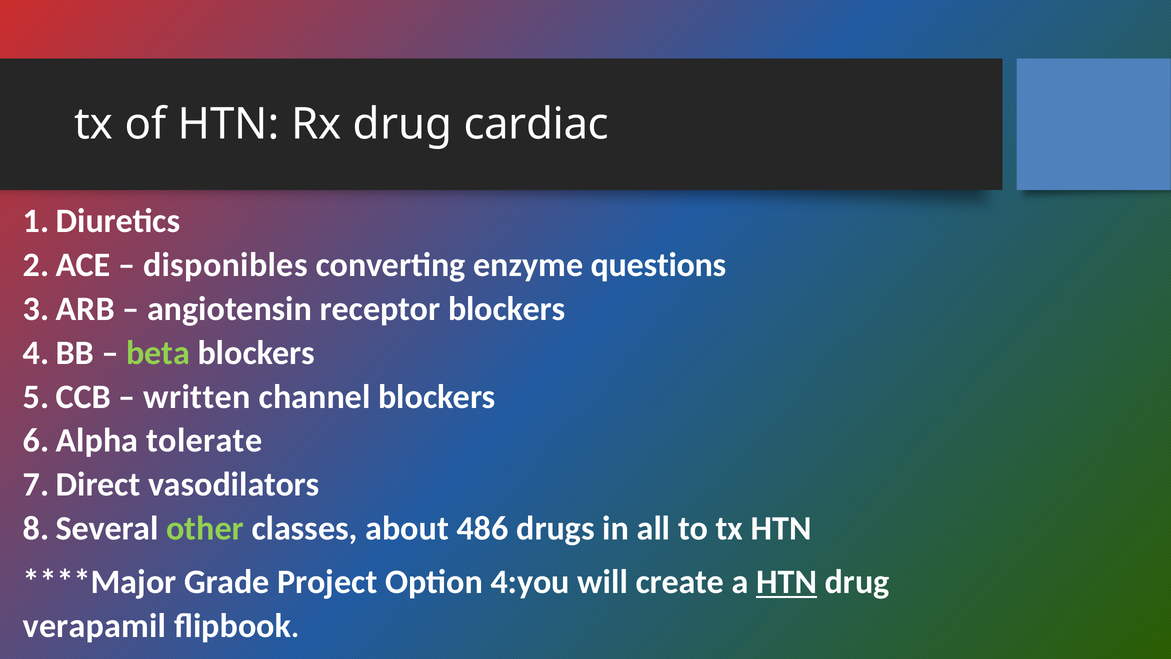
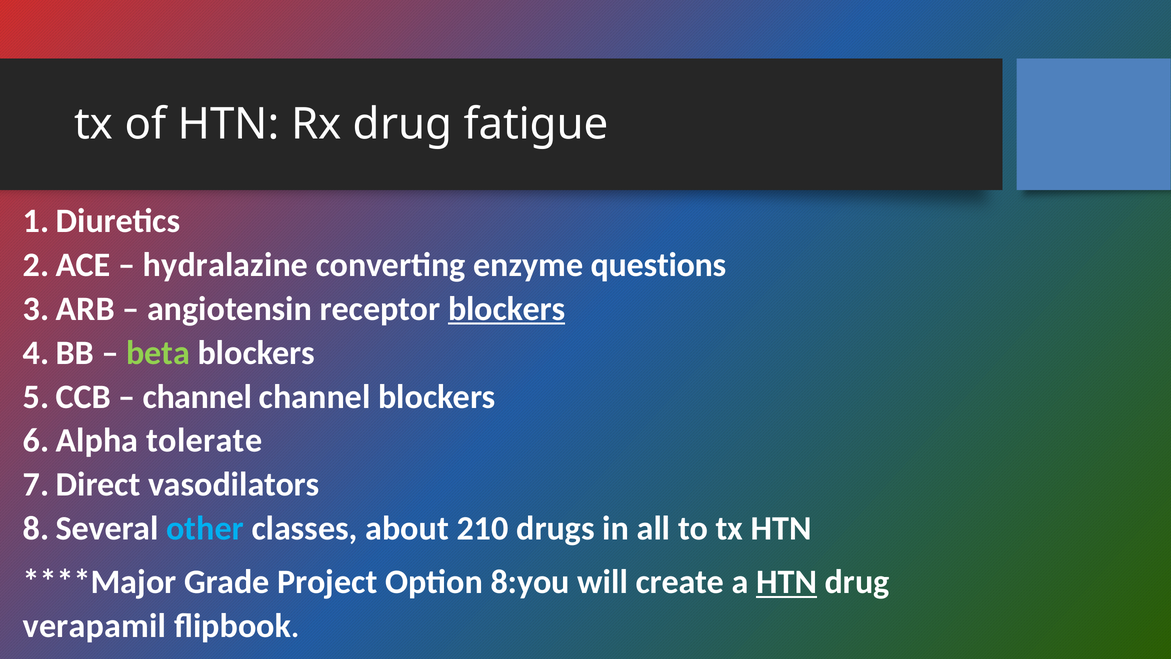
cardiac: cardiac -> fatigue (536, 124)
disponibles: disponibles -> hydralazine (225, 265)
blockers underline: none -> present (507, 309)
written: written -> channel (197, 397)
other colour: light green -> light blue (205, 528)
486: 486 -> 210 (483, 528)
4:you: 4:you -> 8:you (530, 582)
